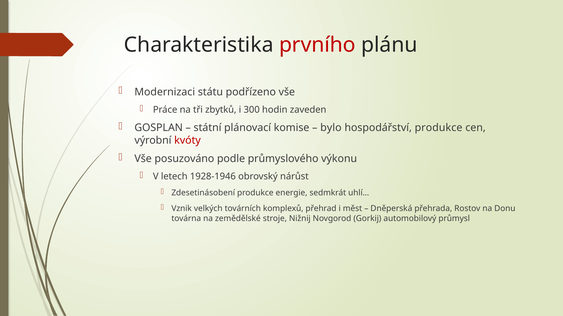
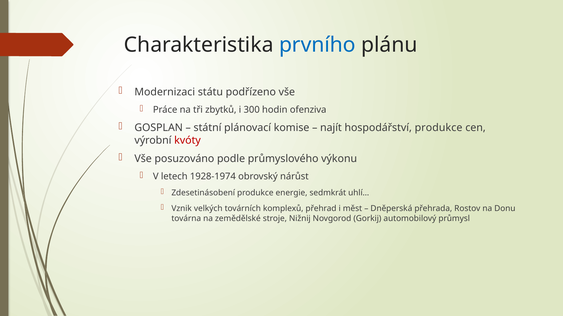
prvního colour: red -> blue (317, 45)
zaveden: zaveden -> ofenziva (308, 110)
bylo: bylo -> najít (331, 128)
1928-1946: 1928-1946 -> 1928-1974 (213, 177)
